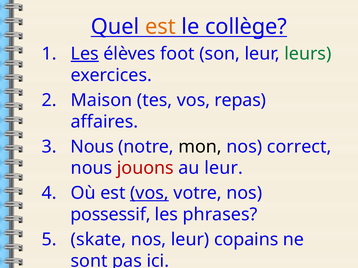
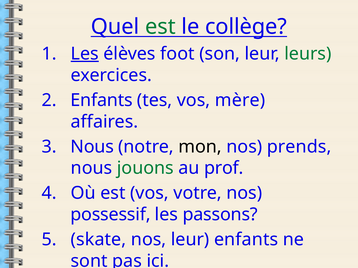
est colour: orange -> green (160, 27)
Maison: Maison -> Enfants (102, 100)
repas: repas -> mère (240, 100)
correct: correct -> prends (299, 147)
jouons colour: red -> green (145, 168)
au leur: leur -> prof (224, 168)
vos underline: present -> none (149, 193)
phrases: phrases -> passons (220, 215)
leur copains: copains -> enfants (246, 240)
